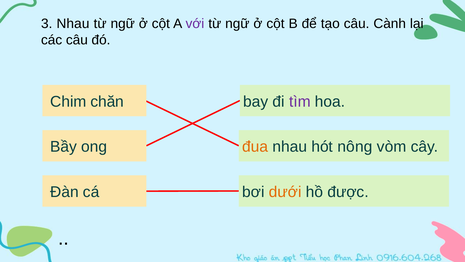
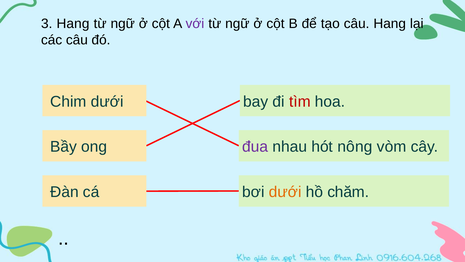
3 Nhau: Nhau -> Hang (73, 24)
câu Cành: Cành -> Hang (390, 24)
Chim chăn: chăn -> dưới (107, 102)
tìm colour: purple -> red (300, 102)
đua colour: orange -> purple (255, 147)
được: được -> chăm (348, 192)
